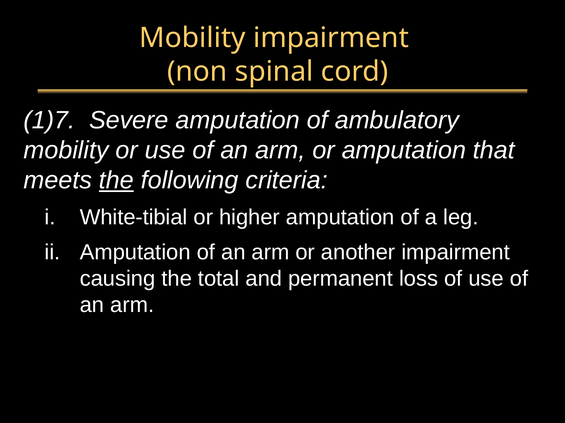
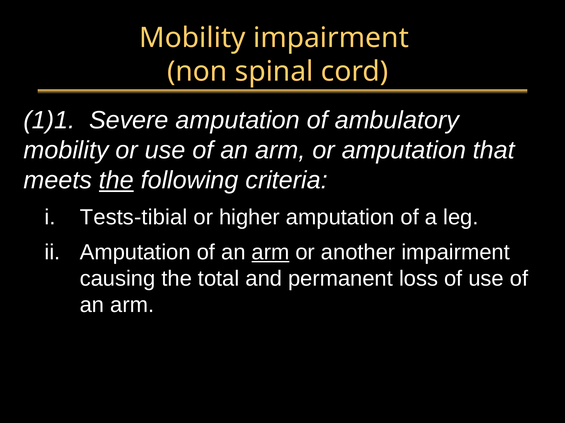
1)7: 1)7 -> 1)1 (49, 120)
White-tibial: White-tibial -> Tests-tibial (134, 218)
arm underline: none -> present (270, 253)
